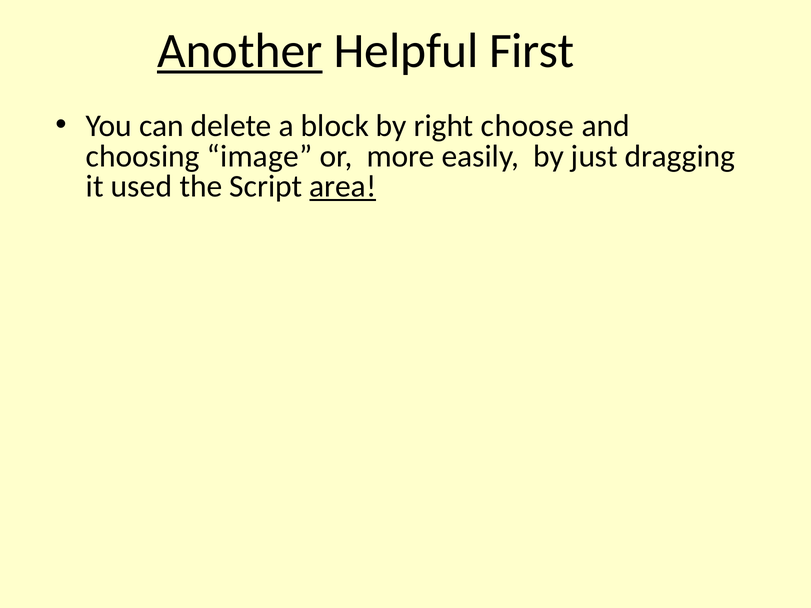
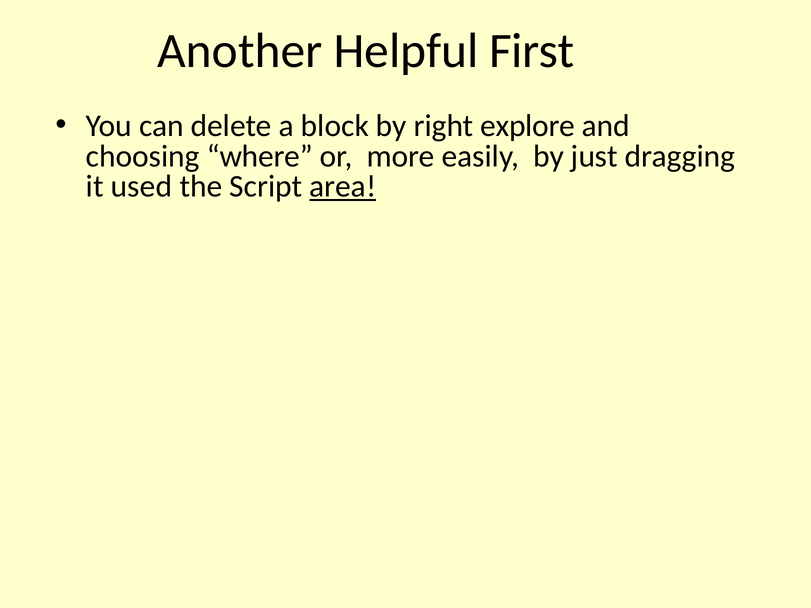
Another underline: present -> none (240, 51)
choose: choose -> explore (528, 126)
image: image -> where (260, 156)
